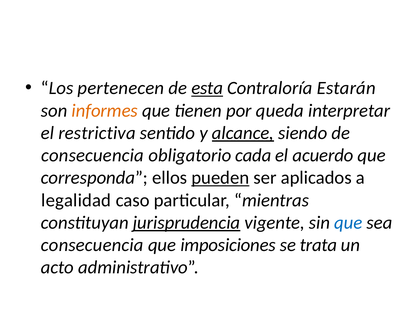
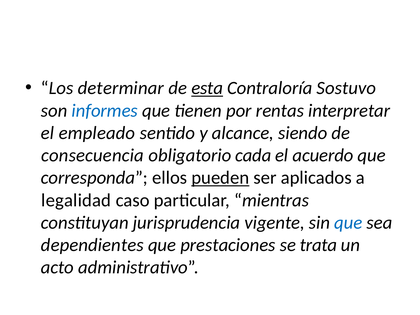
pertenecen: pertenecen -> determinar (121, 88)
Estarán: Estarán -> Sostuvo (346, 88)
informes colour: orange -> blue (105, 111)
queda: queda -> rentas (280, 111)
restrictiva: restrictiva -> empleado (97, 133)
alcance underline: present -> none (243, 133)
jurisprudencia underline: present -> none (187, 223)
consecuencia: consecuencia -> dependientes (92, 245)
imposiciones: imposiciones -> prestaciones (228, 245)
